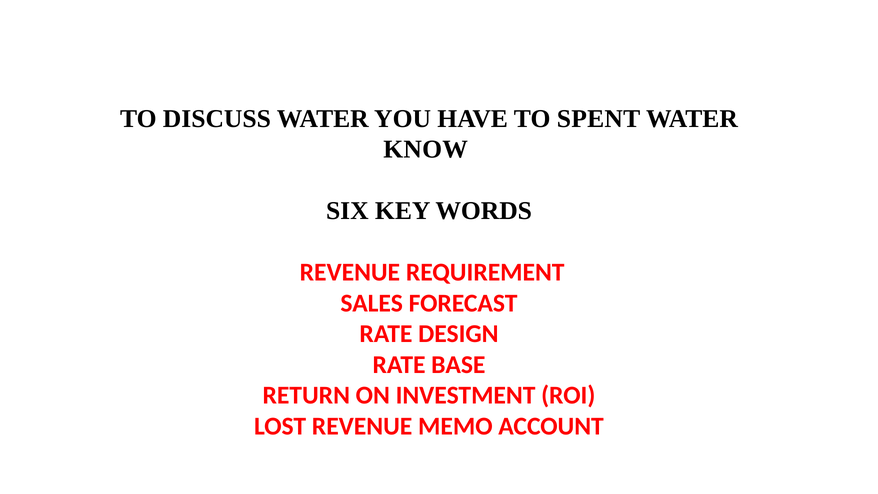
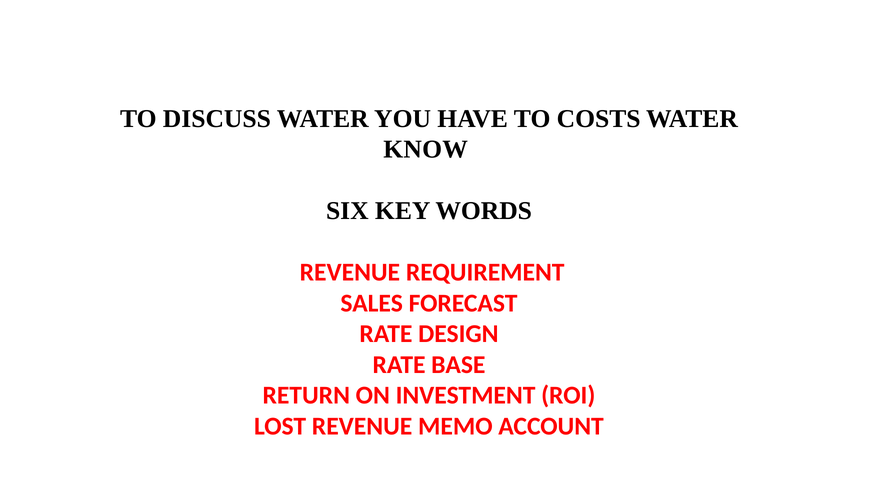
SPENT: SPENT -> COSTS (599, 119)
